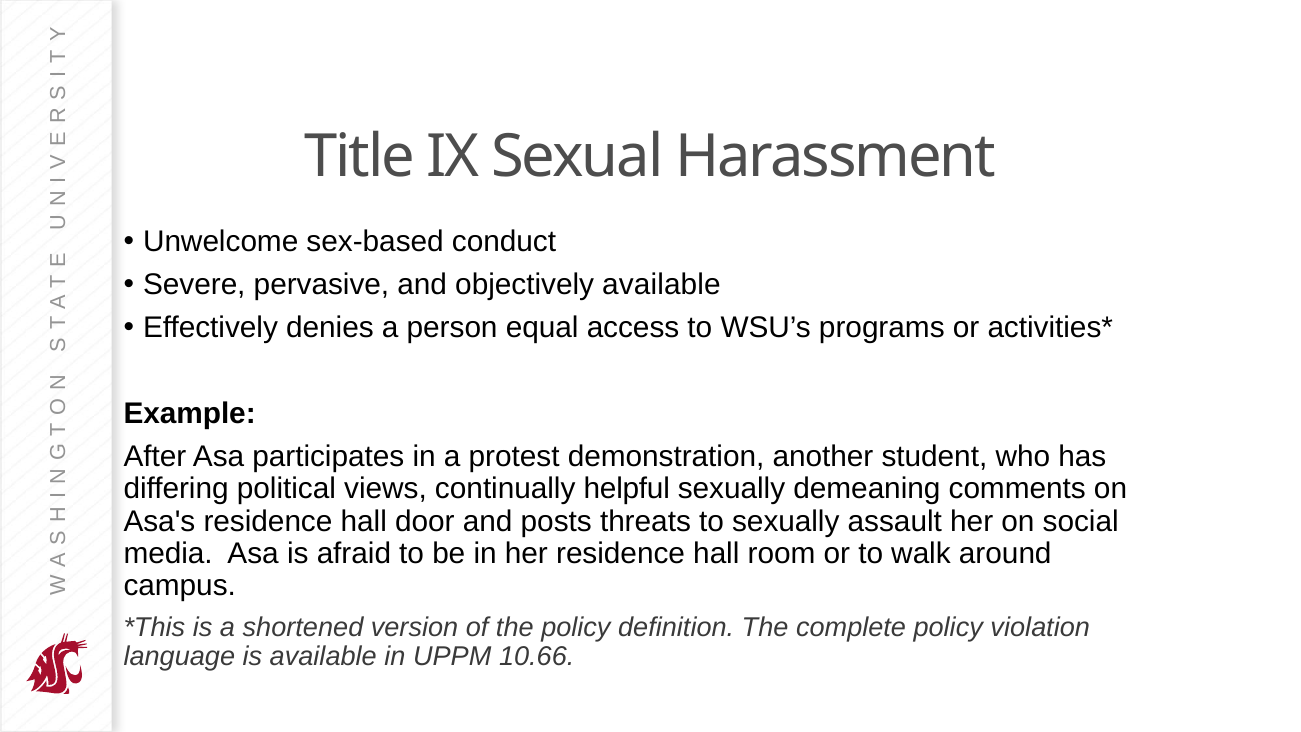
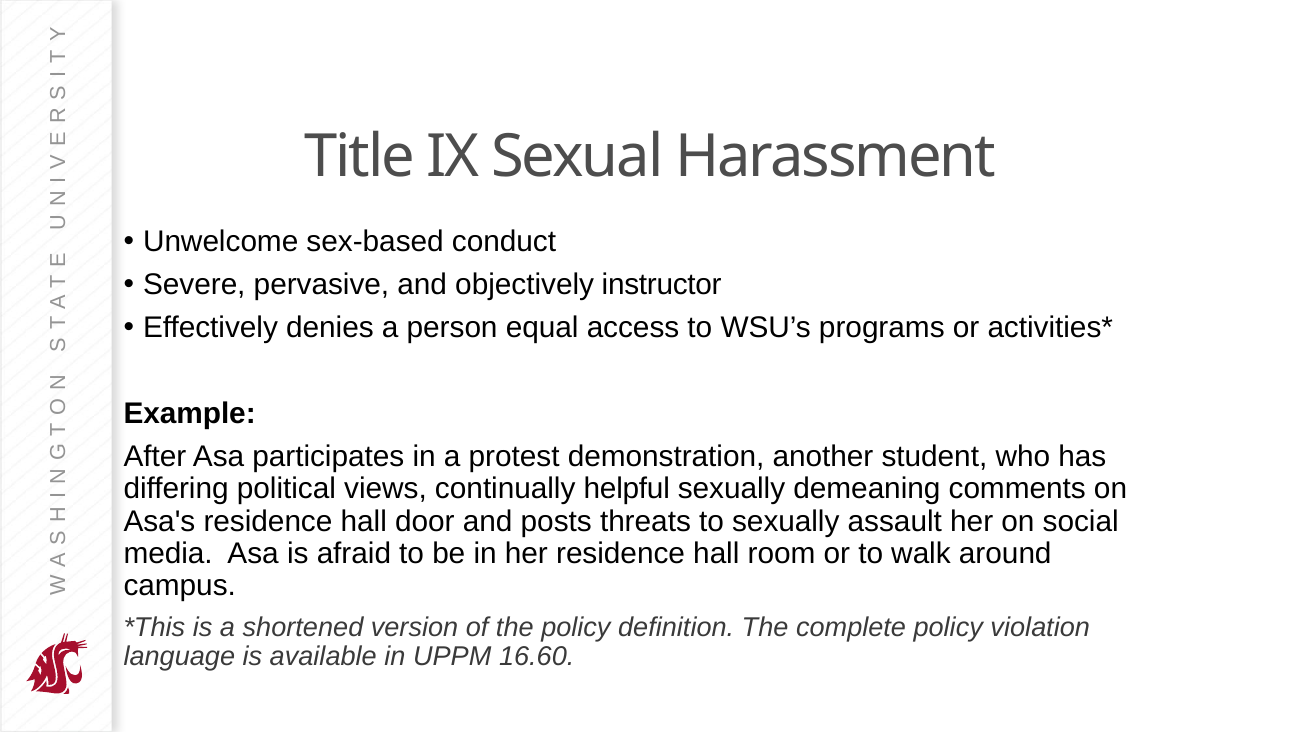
objectively available: available -> instructor (662, 285)
10.66: 10.66 -> 16.60 (537, 656)
